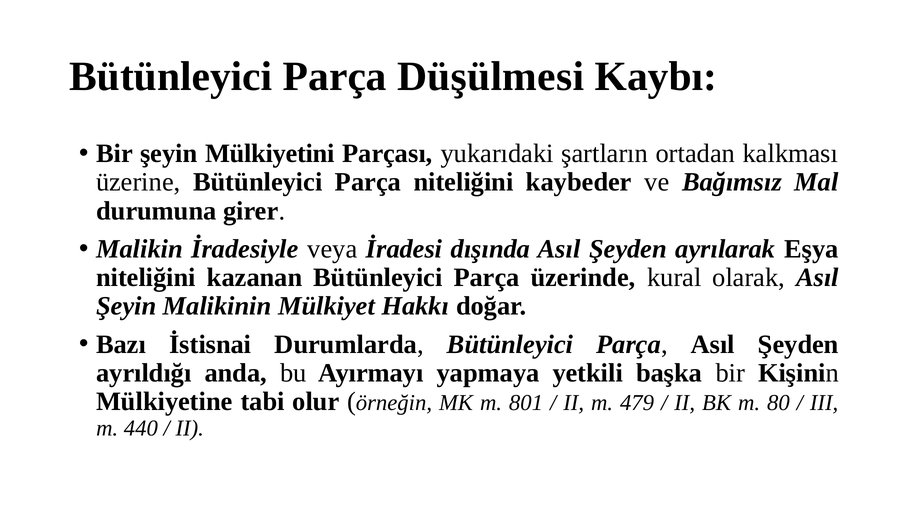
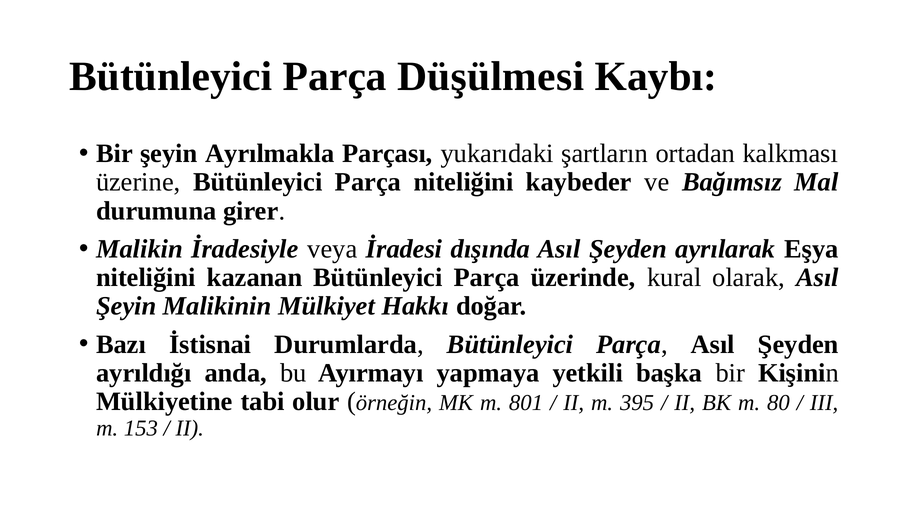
Mülkiyetini: Mülkiyetini -> Ayrılmakla (270, 154)
479: 479 -> 395 (637, 403)
440: 440 -> 153 (141, 428)
